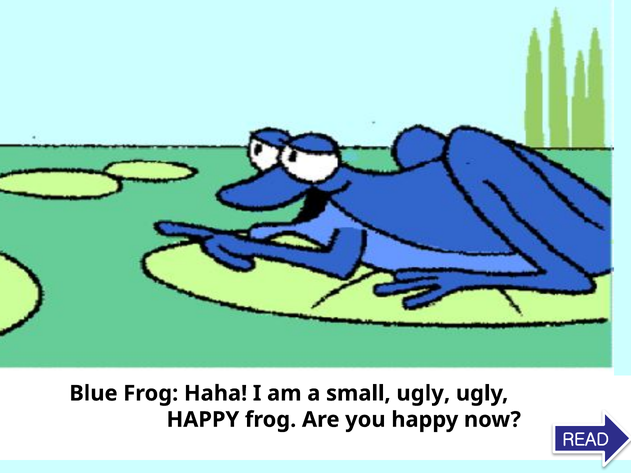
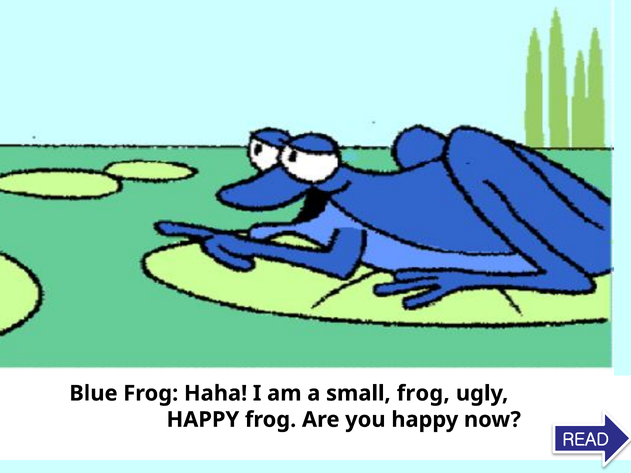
small ugly: ugly -> frog (423, 394)
